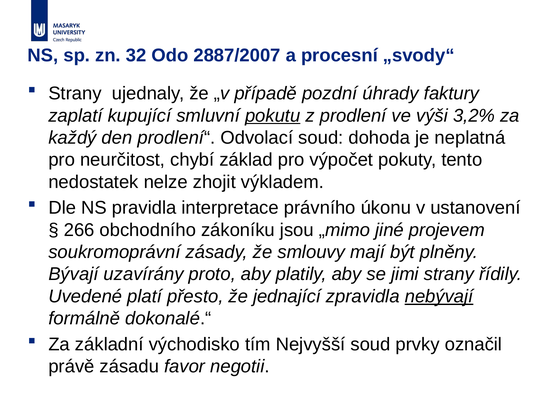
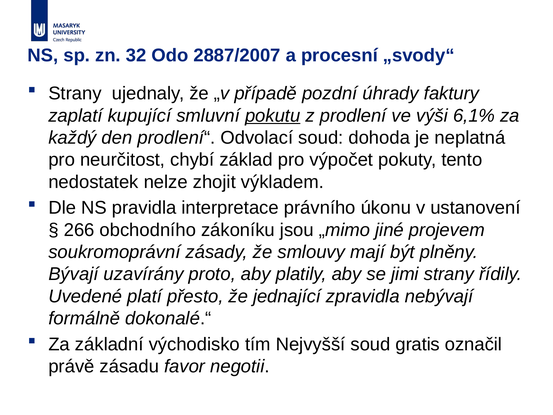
3,2%: 3,2% -> 6,1% (474, 116)
nebývají underline: present -> none (439, 296)
prvky: prvky -> gratis (418, 344)
